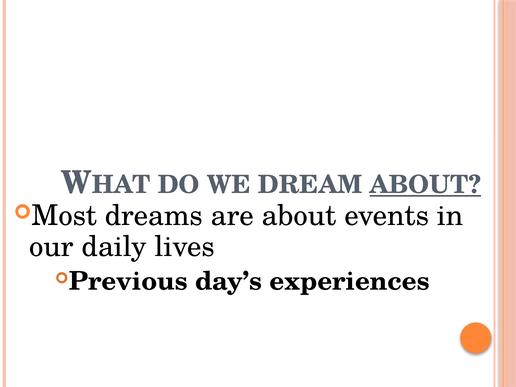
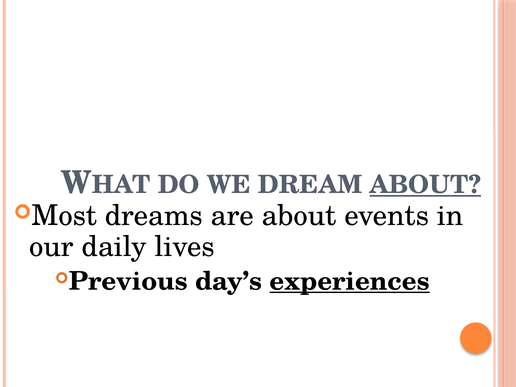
experiences underline: none -> present (350, 281)
